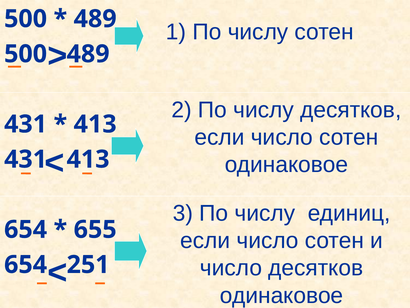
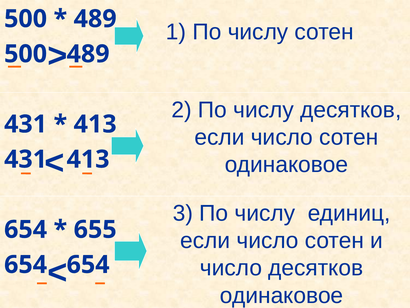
654 251: 251 -> 654 (88, 264)
